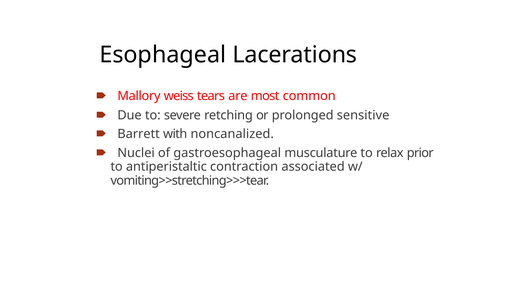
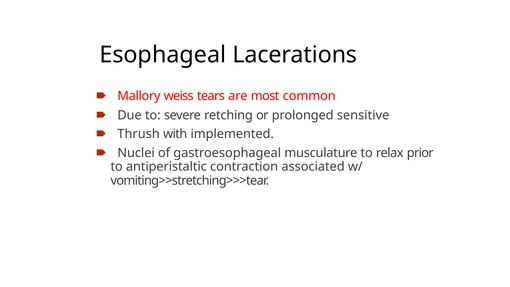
Barrett: Barrett -> Thrush (139, 134)
noncanalized: noncanalized -> implemented (232, 134)
